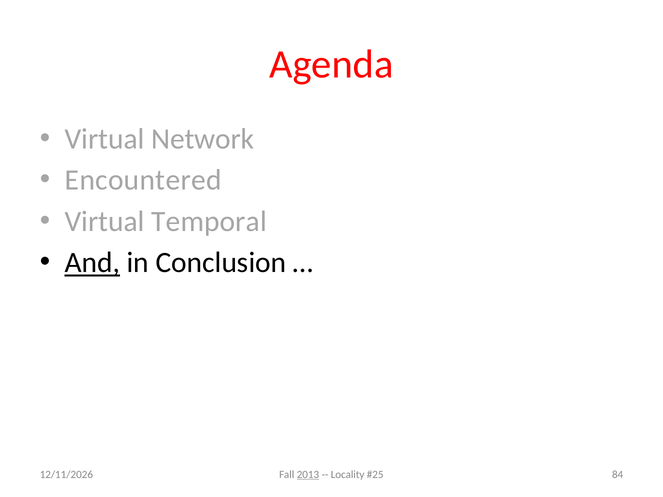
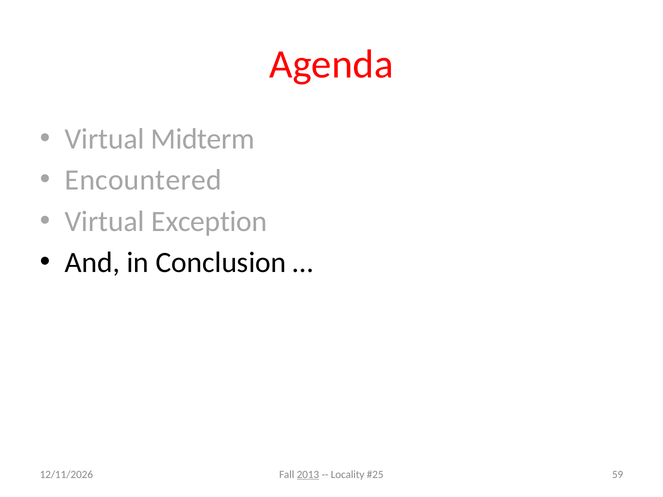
Network: Network -> Midterm (203, 139)
Temporal: Temporal -> Exception (209, 222)
And underline: present -> none (92, 263)
84: 84 -> 59 (618, 475)
